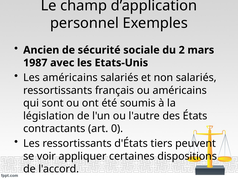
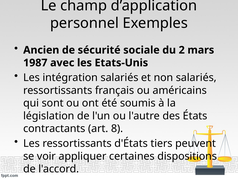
Les américains: américains -> intégration (70, 77)
0: 0 -> 8 (117, 128)
